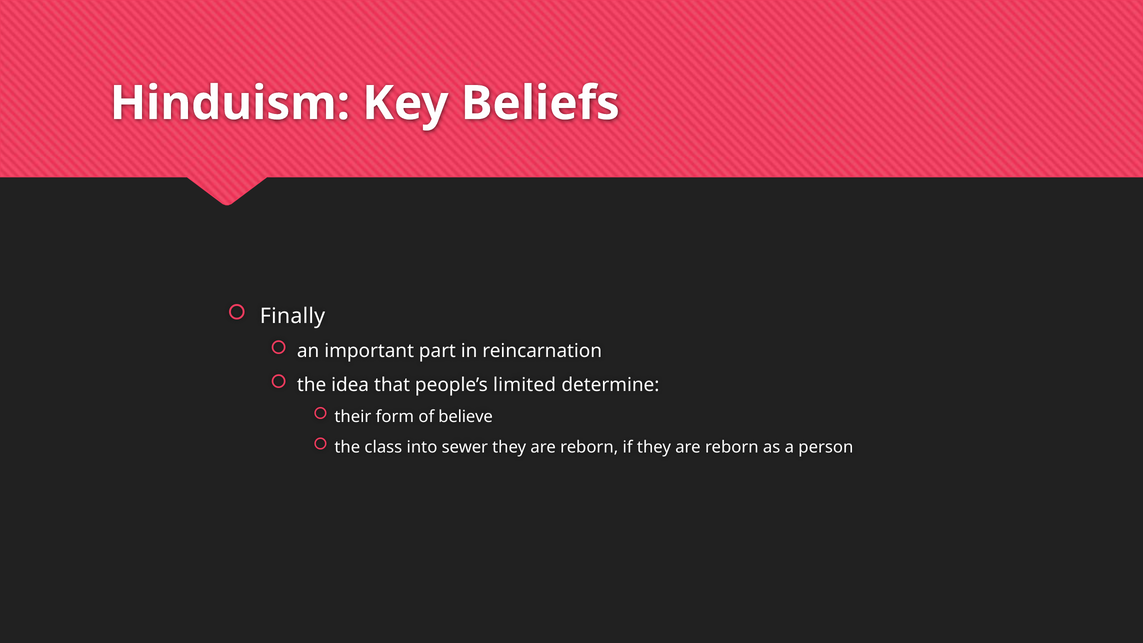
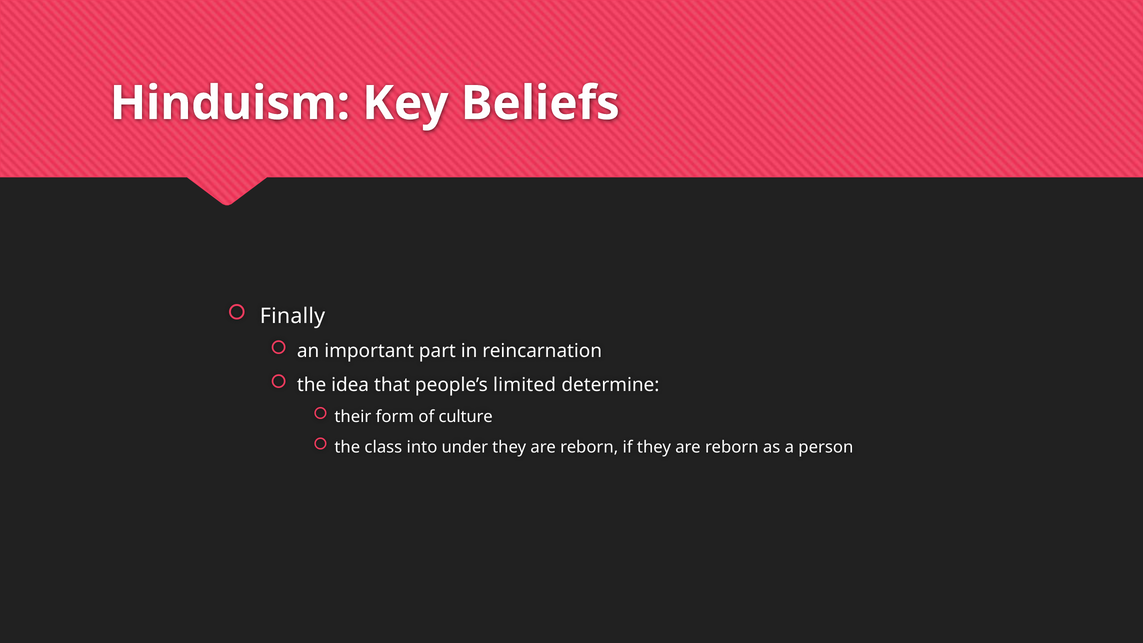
believe: believe -> culture (466, 417)
sewer: sewer -> under (465, 447)
